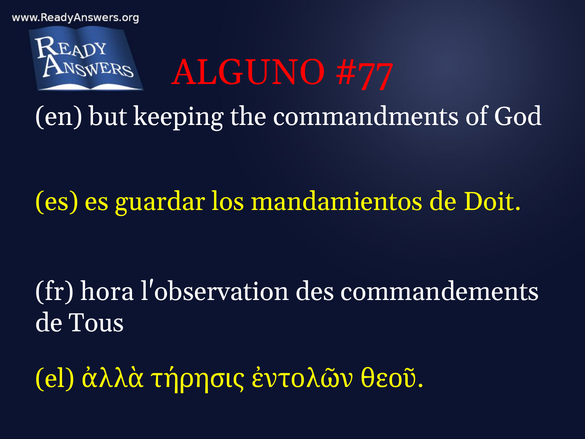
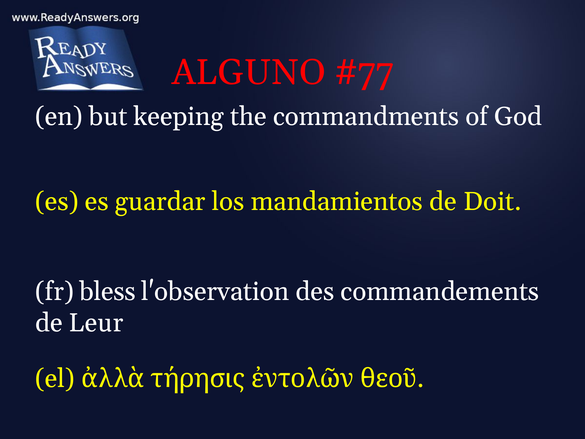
hora: hora -> bless (108, 291)
Tous: Tous -> Leur (96, 323)
